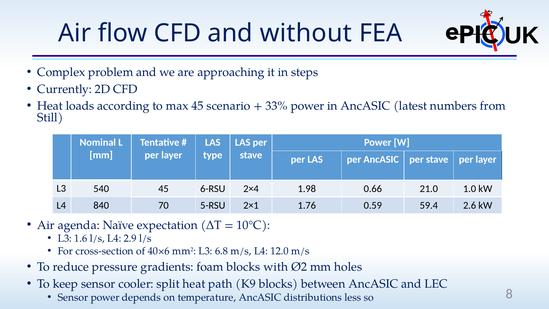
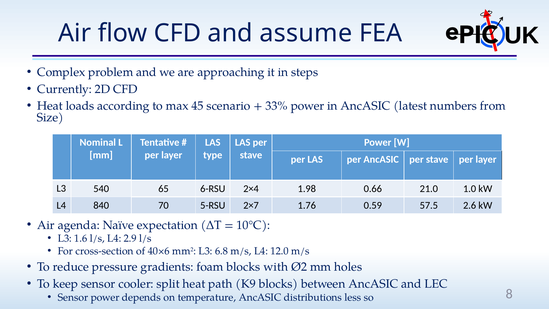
without: without -> assume (306, 33)
Still: Still -> Size (50, 118)
540 45: 45 -> 65 (163, 189)
2×1: 2×1 -> 2×7 (251, 205)
59.4: 59.4 -> 57.5 (429, 205)
